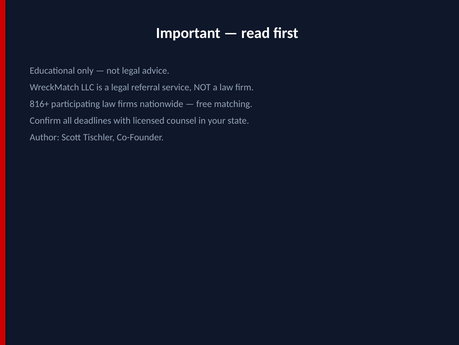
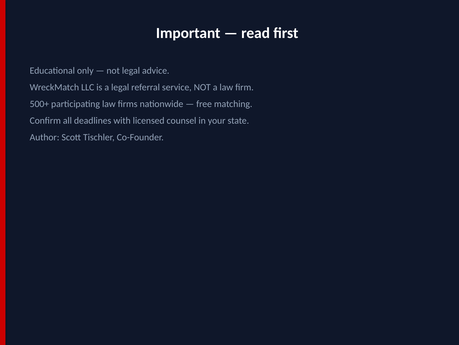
816+: 816+ -> 500+ (39, 104)
